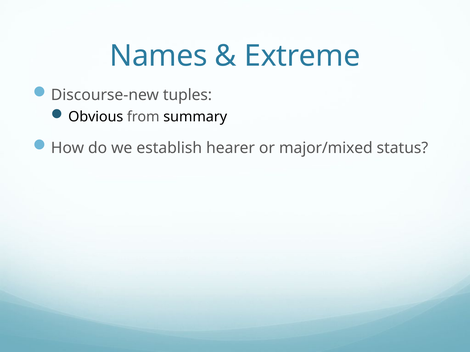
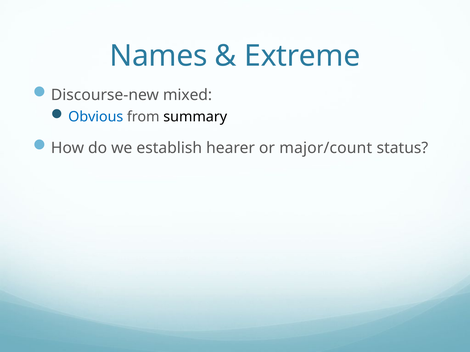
tuples: tuples -> mixed (187, 95)
Obvious colour: black -> blue (96, 117)
major/mixed: major/mixed -> major/count (326, 148)
